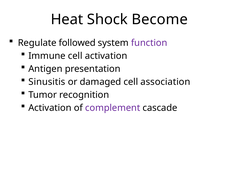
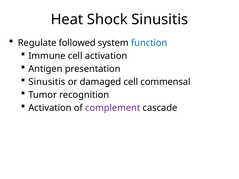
Shock Become: Become -> Sinusitis (160, 20)
function colour: purple -> blue (149, 43)
association: association -> commensal (165, 82)
